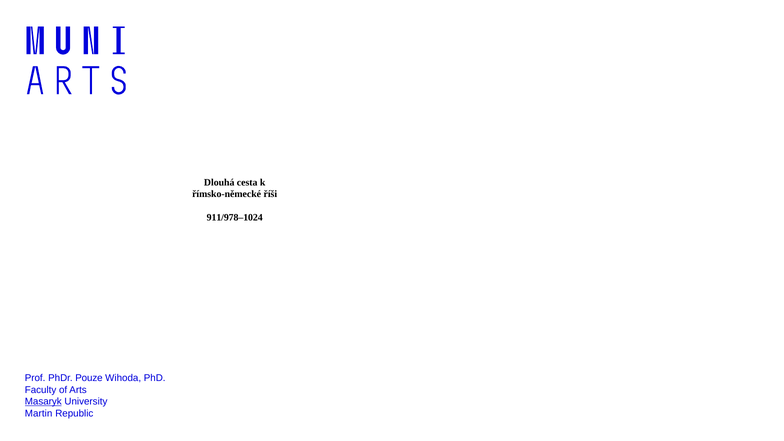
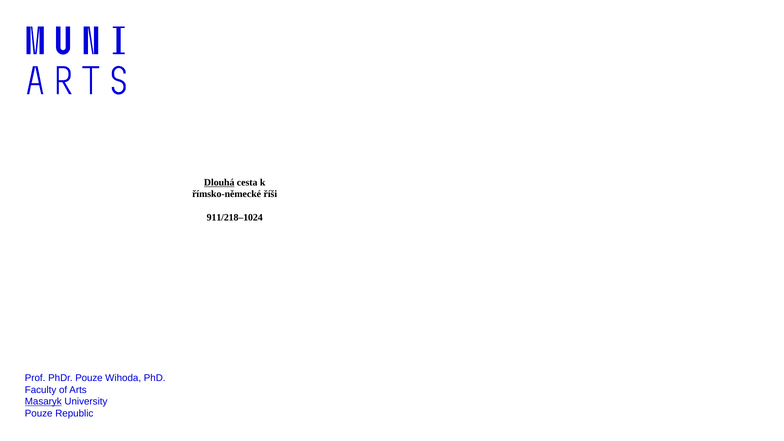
Dlouhá underline: none -> present (219, 182)
911/978–1024: 911/978–1024 -> 911/218–1024 (235, 218)
Martin: Martin -> Pouze (39, 413)
